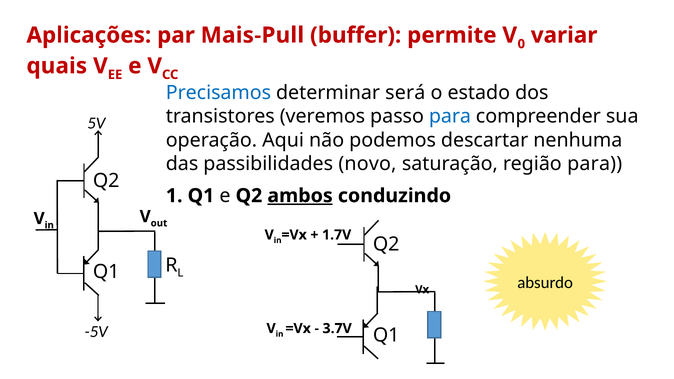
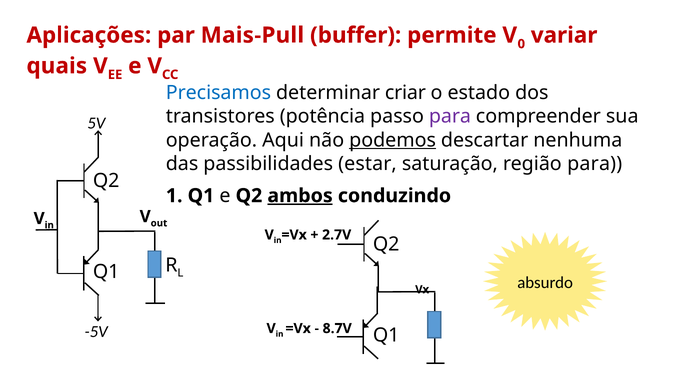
será: será -> criar (405, 93)
veremos: veremos -> potência (322, 117)
para colour: blue -> purple (450, 117)
podemos underline: none -> present (393, 140)
novo: novo -> estar (367, 164)
1.7V: 1.7V -> 2.7V (337, 235)
3.7V: 3.7V -> 8.7V (337, 329)
